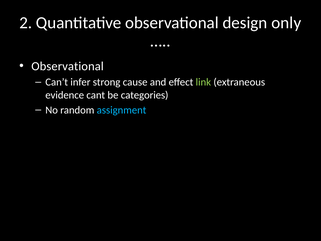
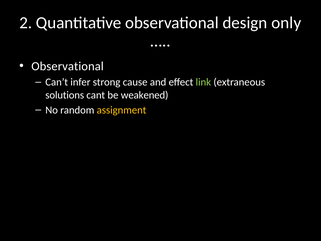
evidence: evidence -> solutions (65, 95)
categories: categories -> weakened (145, 95)
assignment colour: light blue -> yellow (122, 110)
